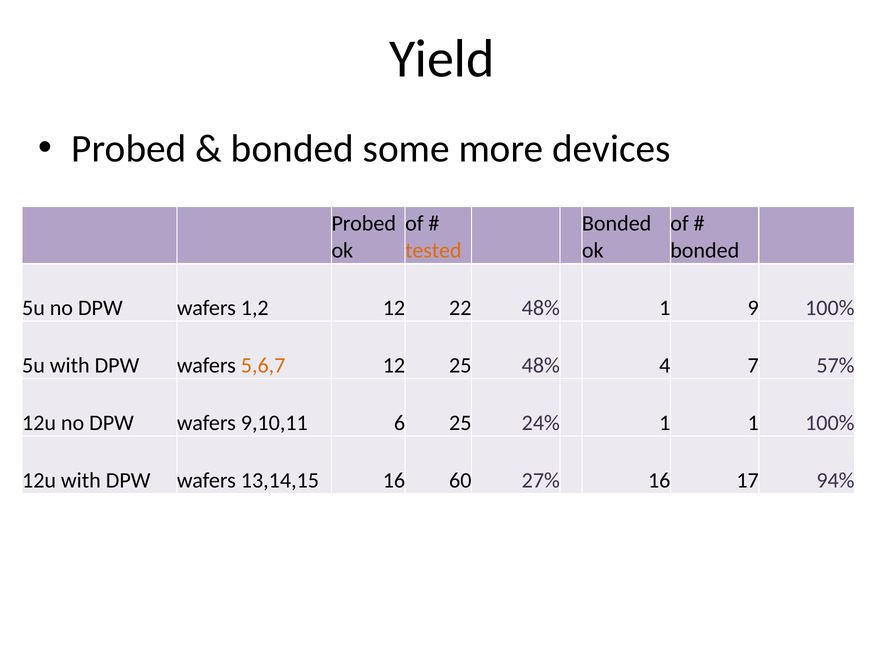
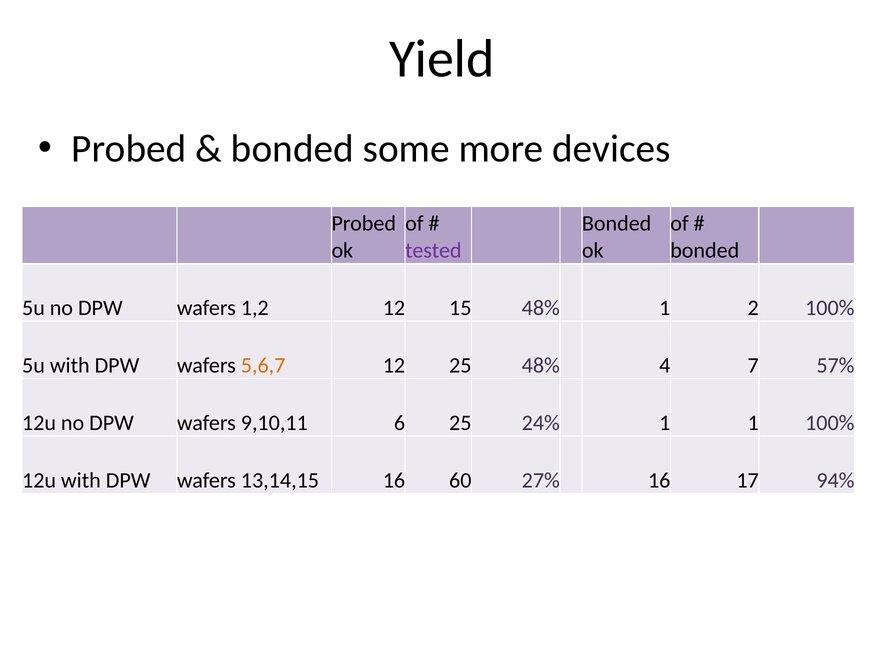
tested colour: orange -> purple (433, 251)
22: 22 -> 15 (460, 308)
9: 9 -> 2 (753, 308)
